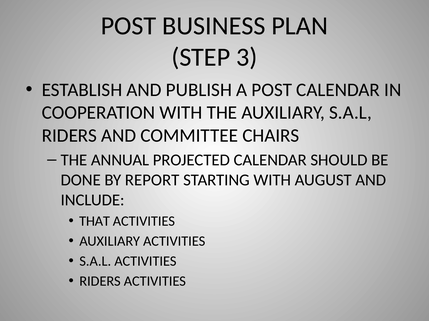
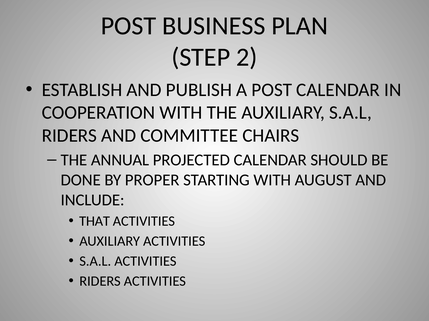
3: 3 -> 2 (247, 57)
REPORT: REPORT -> PROPER (152, 180)
